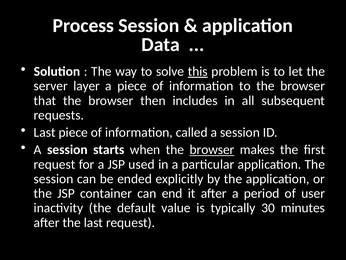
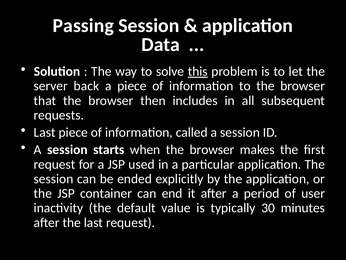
Process: Process -> Passing (83, 26)
layer: layer -> back (86, 86)
browser underline: present -> none (212, 150)
